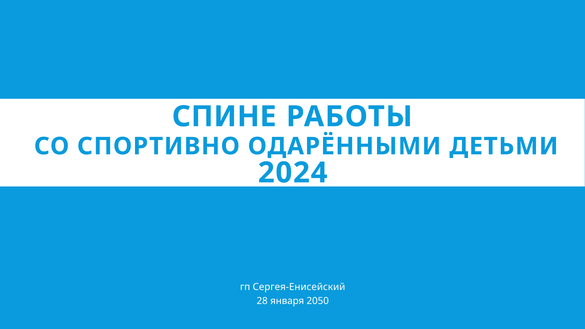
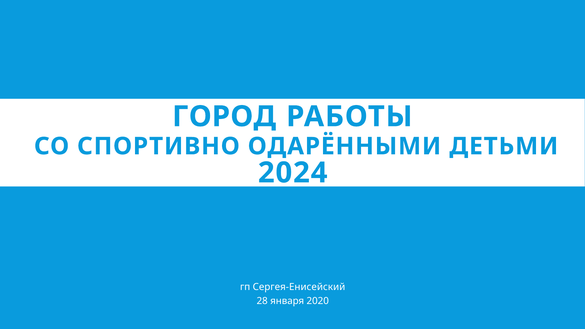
СПИНЕ: СПИНЕ -> ГОРОД (224, 117)
2050: 2050 -> 2020 (318, 301)
